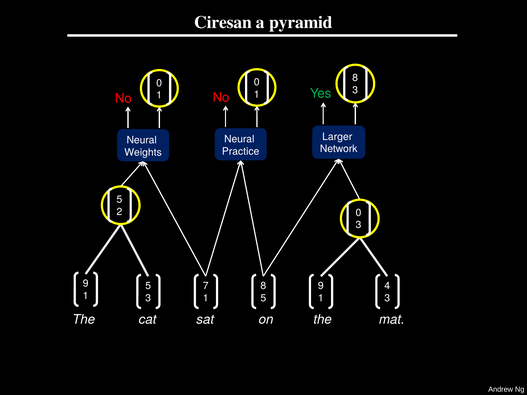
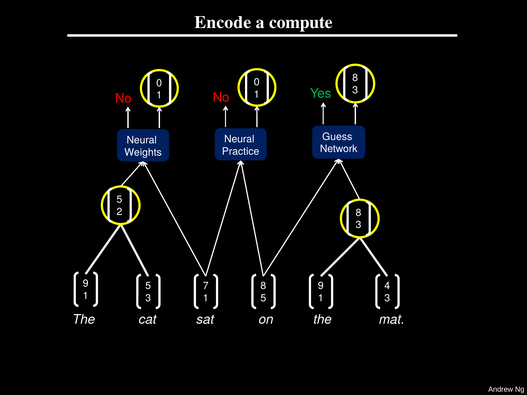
Ciresan: Ciresan -> Encode (223, 22)
pyramid: pyramid -> compute (301, 22)
Larger: Larger -> Guess (337, 137)
2 0: 0 -> 8 (358, 213)
